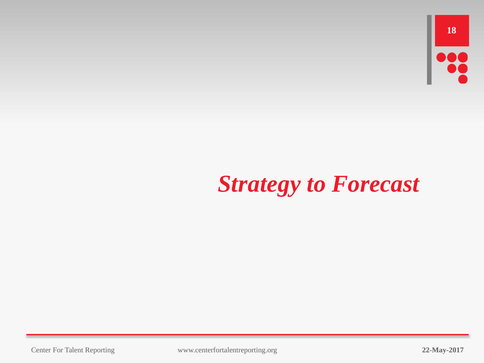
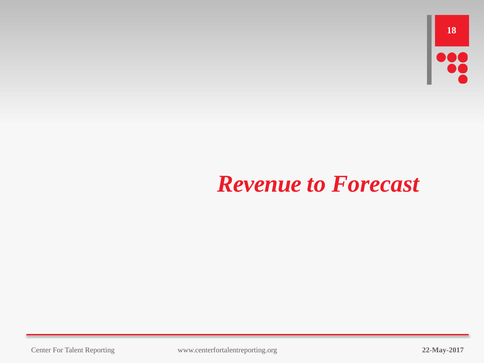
Strategy: Strategy -> Revenue (259, 184)
